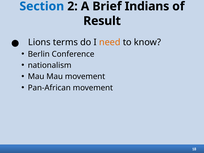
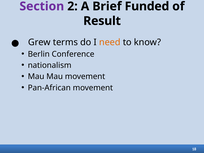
Section colour: blue -> purple (42, 6)
Indians: Indians -> Funded (147, 6)
Lions: Lions -> Grew (39, 42)
